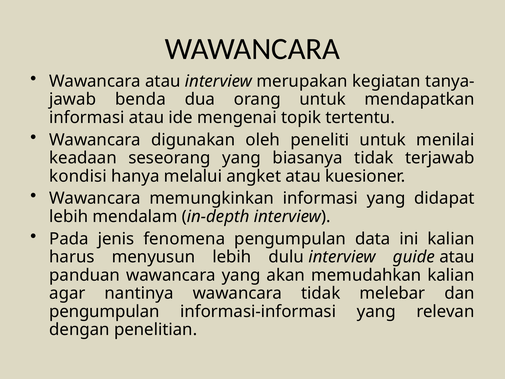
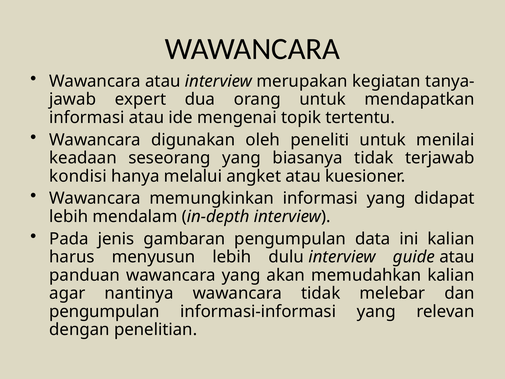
benda: benda -> expert (140, 99)
fenomena: fenomena -> gambaran (184, 239)
